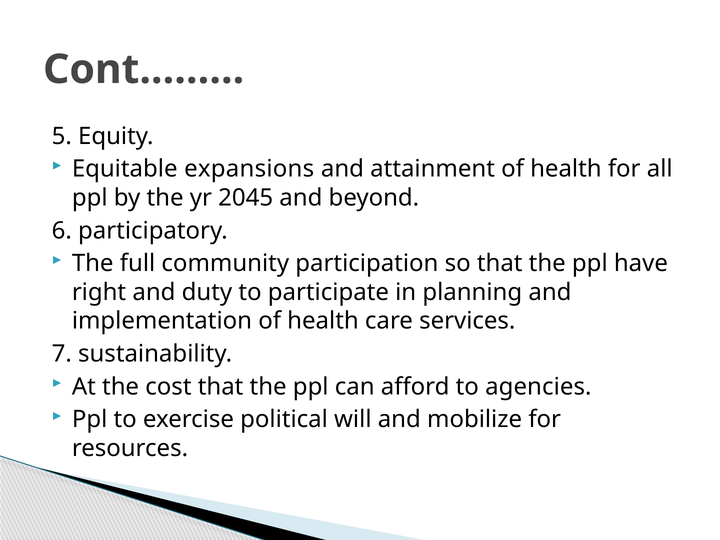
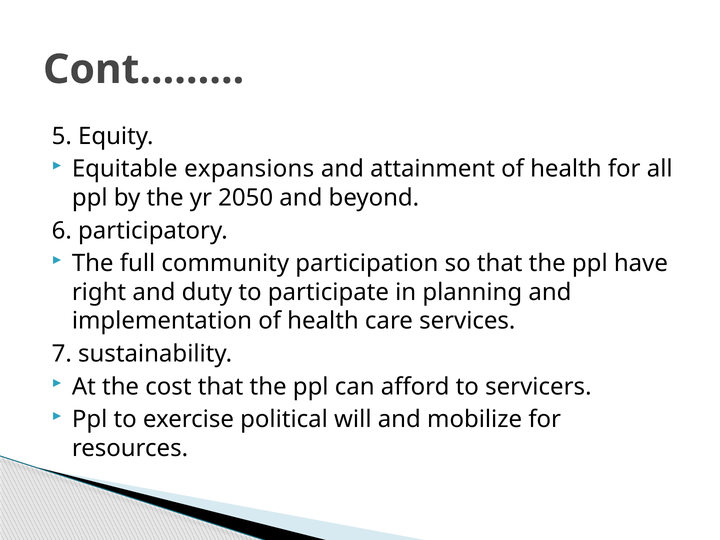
2045: 2045 -> 2050 (246, 198)
agencies: agencies -> servicers (538, 387)
